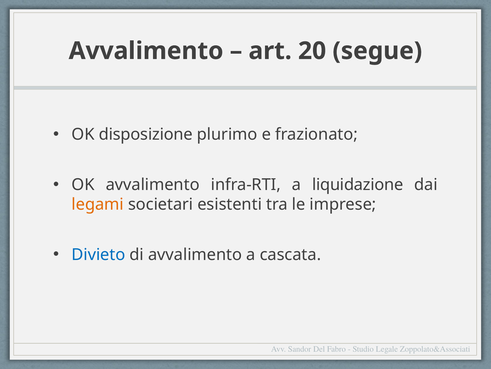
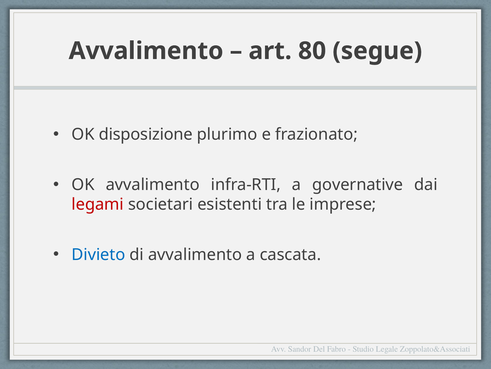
20: 20 -> 80 (312, 51)
liquidazione: liquidazione -> governative (358, 184)
legami colour: orange -> red (98, 204)
